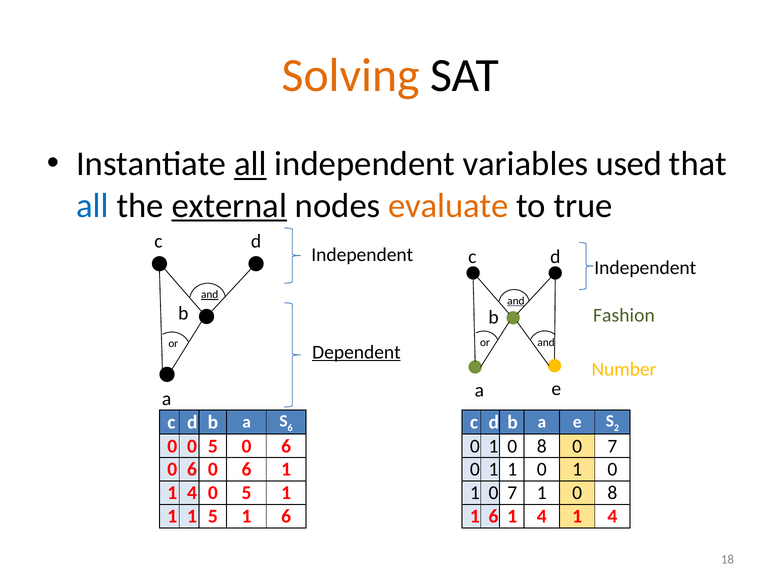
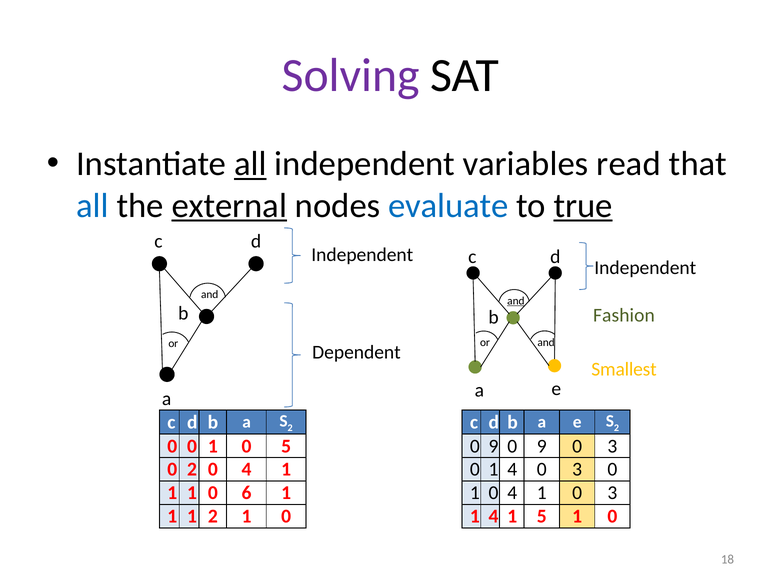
Solving colour: orange -> purple (351, 76)
used: used -> read (629, 164)
evaluate colour: orange -> blue (448, 206)
true underline: none -> present (583, 206)
and underline: present -> none (210, 295)
Dependent underline: present -> none (356, 352)
Number: Number -> Smallest (624, 369)
6: 6 -> 2 (290, 428)
0 0 5: 5 -> 1 (213, 446)
6: 6 -> 5 (286, 446)
1: 1 -> 9 (494, 446)
8: 8 -> 9 (542, 446)
7: 7 -> 3 (612, 446)
6: 6 -> 2 (192, 469)
6: 6 -> 4 (246, 469)
0 1 1: 1 -> 4 (512, 469)
1: 1 -> 3 (577, 469)
4: 4 -> 1 (192, 493)
5: 5 -> 6 (246, 493)
1 0 7: 7 -> 4 (512, 493)
8: 8 -> 3 (612, 493)
1 5: 5 -> 2 (213, 516)
6: 6 -> 0 (286, 516)
6: 6 -> 4 (494, 516)
4: 4 -> 5 (542, 516)
4: 4 -> 0 (612, 516)
